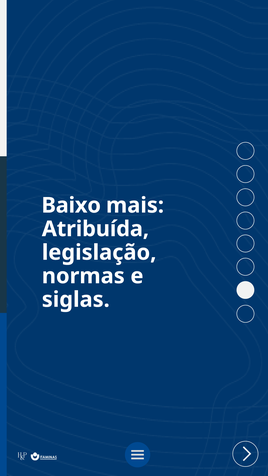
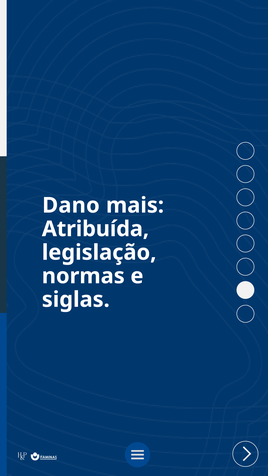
Baixo: Baixo -> Dano (71, 206)
